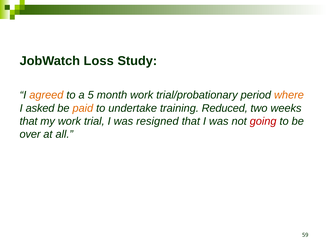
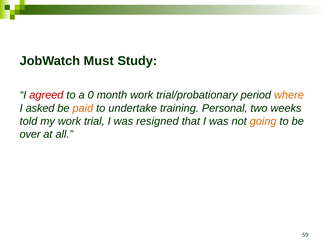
Loss: Loss -> Must (99, 61)
agreed colour: orange -> red (46, 95)
5: 5 -> 0 (91, 95)
Reduced: Reduced -> Personal (225, 108)
that: that -> told (28, 121)
going colour: red -> orange (263, 121)
